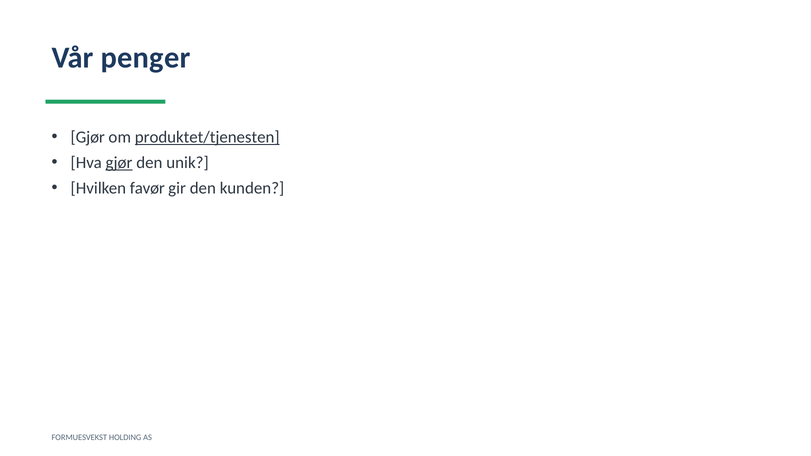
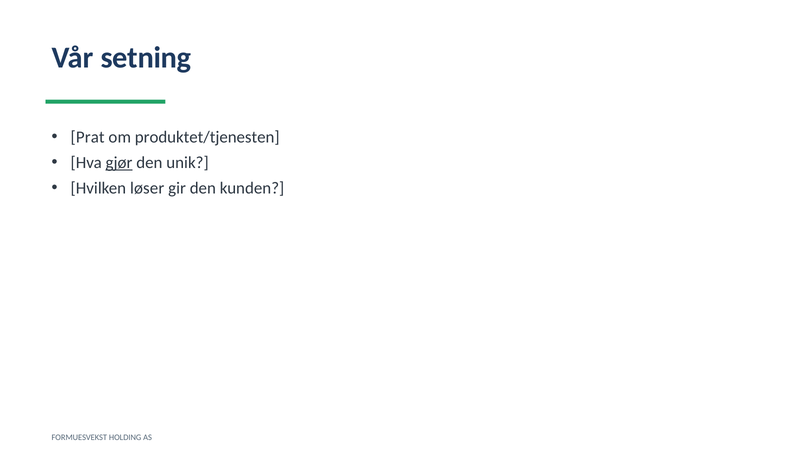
penger: penger -> setning (146, 58)
Gjør: Gjør -> Prat (88, 137)
produktet/tjenesten underline: present -> none (207, 137)
favør: favør -> løser (147, 188)
